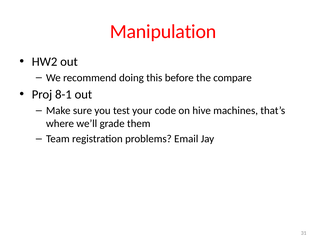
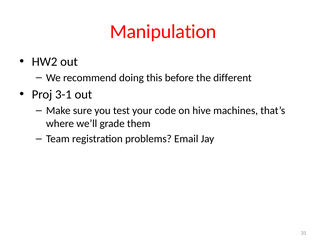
compare: compare -> different (233, 78)
8-1: 8-1 -> 3-1 (63, 95)
